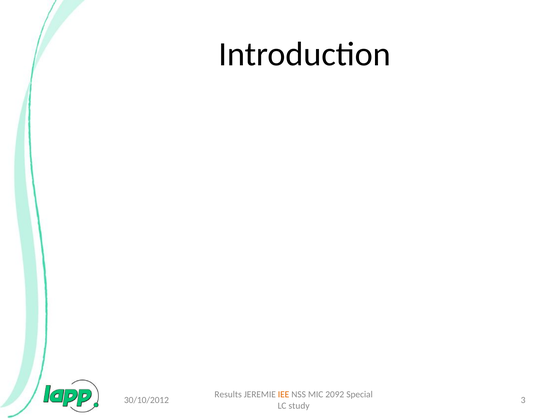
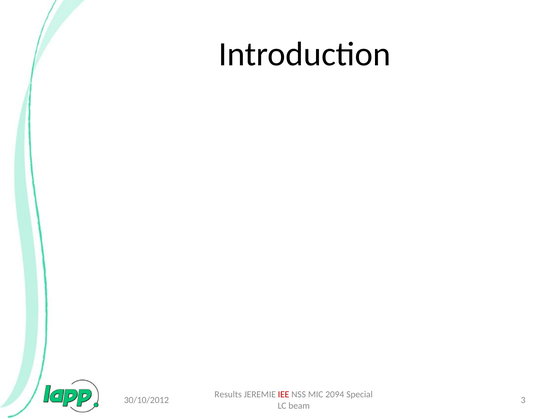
IEE colour: orange -> red (284, 395)
2092: 2092 -> 2094 (335, 395)
study: study -> beam (299, 406)
